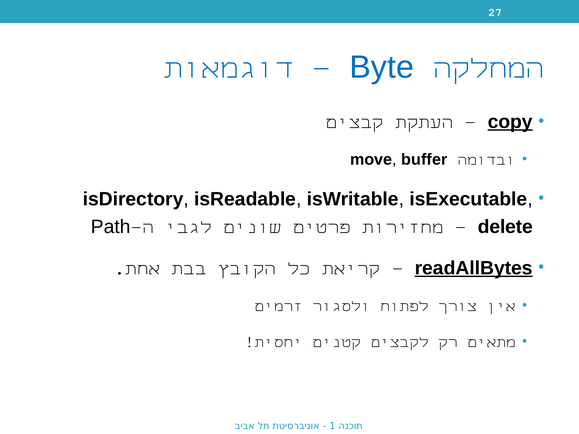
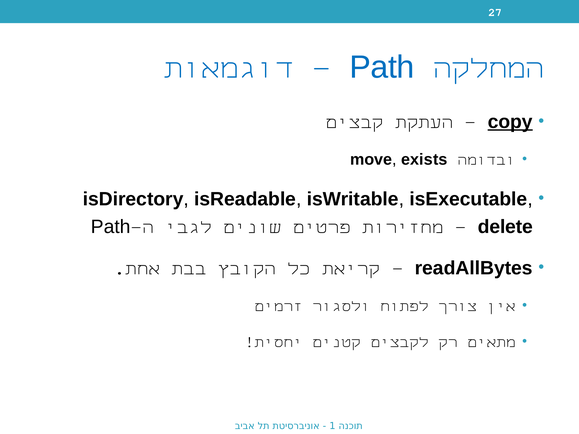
Byte: Byte -> Path (382, 67)
buffer: buffer -> exists (424, 160)
readAllBytes underline: present -> none (474, 268)
